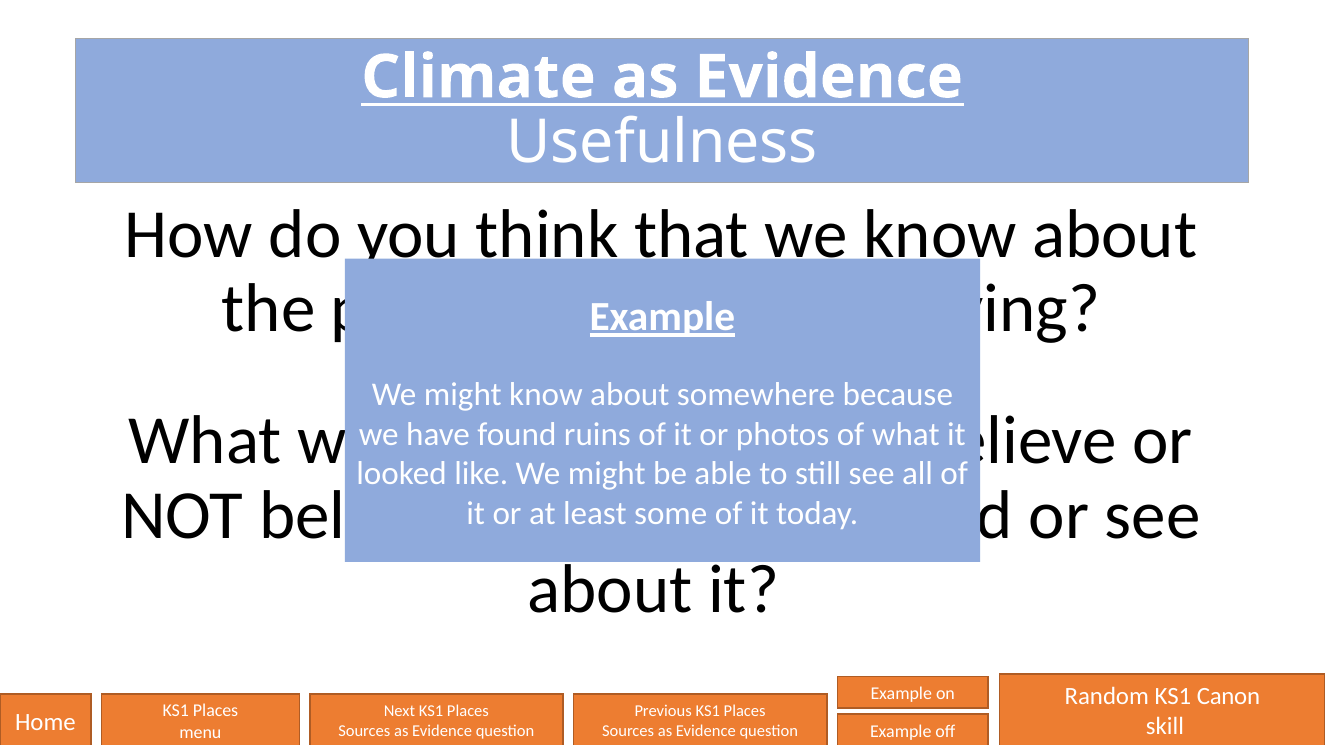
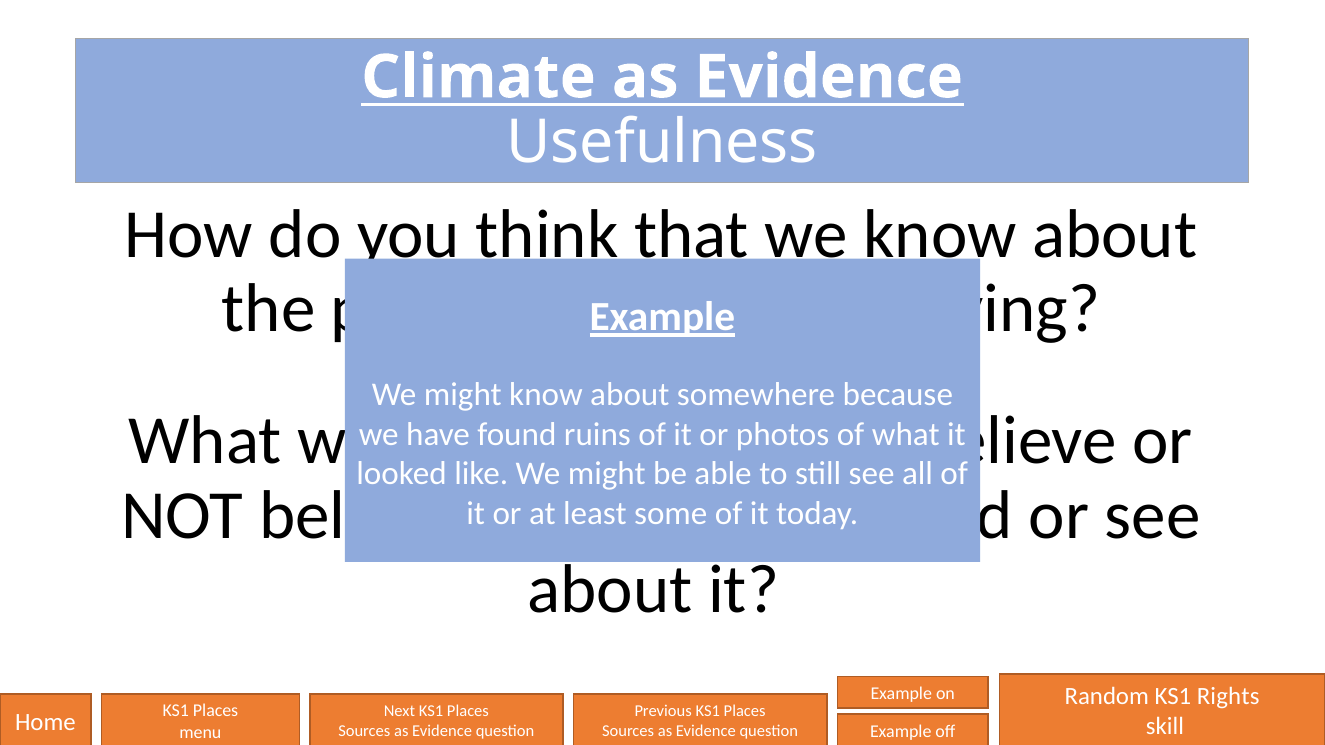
Canon: Canon -> Rights (1228, 697)
